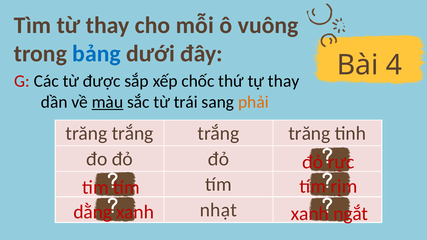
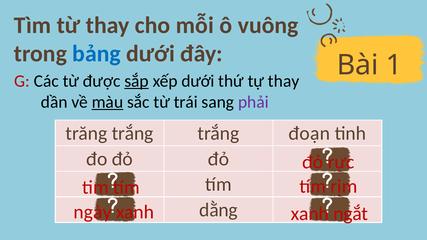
4: 4 -> 1 (394, 65)
sắp underline: none -> present (137, 81)
xếp chốc: chốc -> dưới (198, 81)
phải colour: orange -> purple (253, 102)
trắng trăng: trăng -> đoạn (309, 133)
nhạt: nhạt -> dằng (219, 210)
dằng: dằng -> ngày (93, 212)
